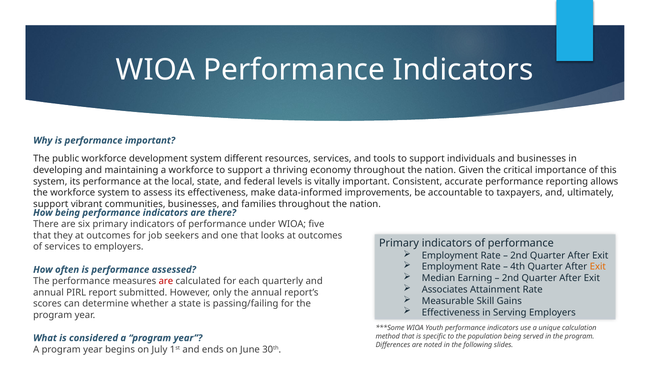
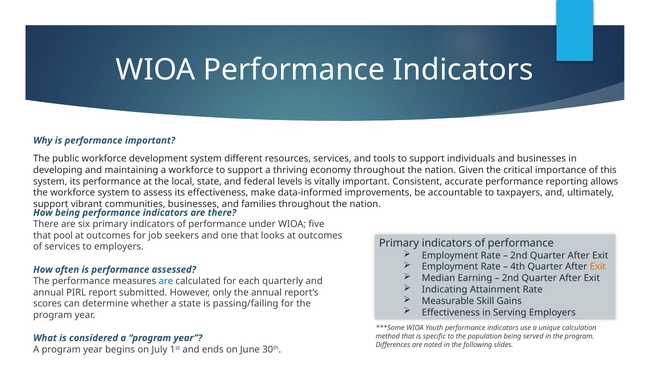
they: they -> pool (63, 235)
are colour: red -> blue (166, 281)
Associates: Associates -> Indicating (445, 289)
